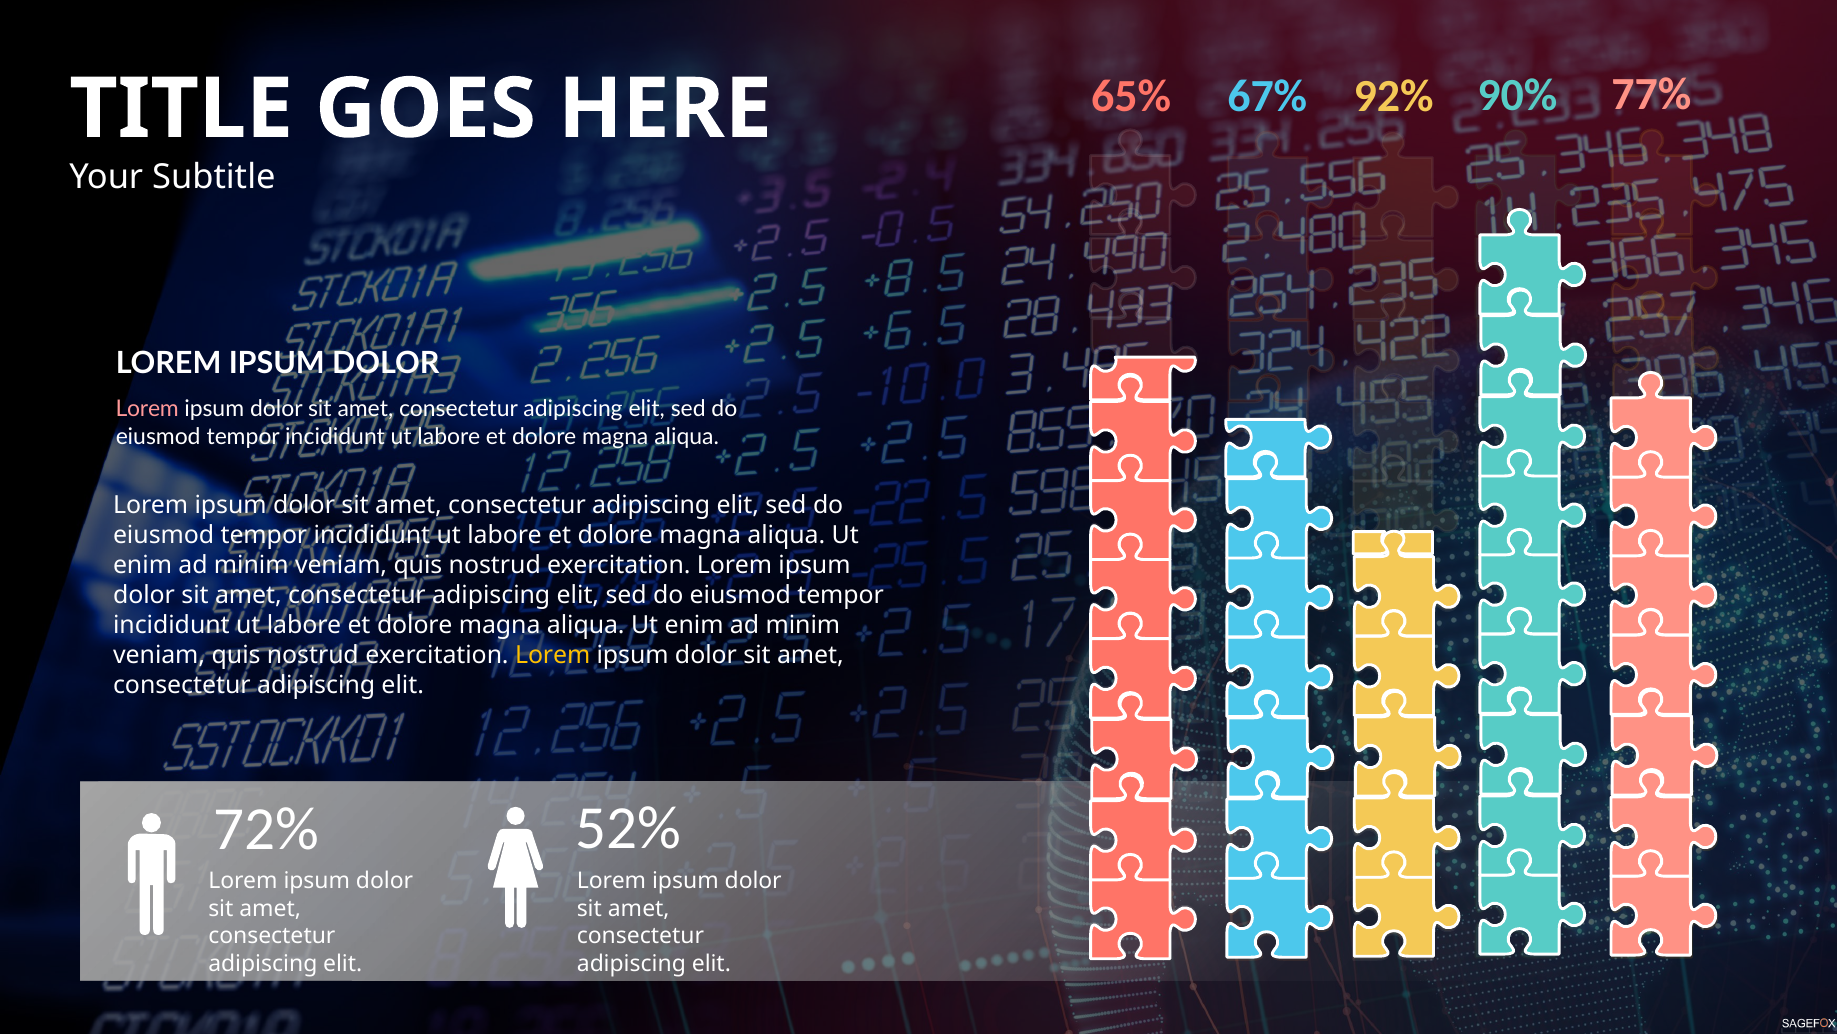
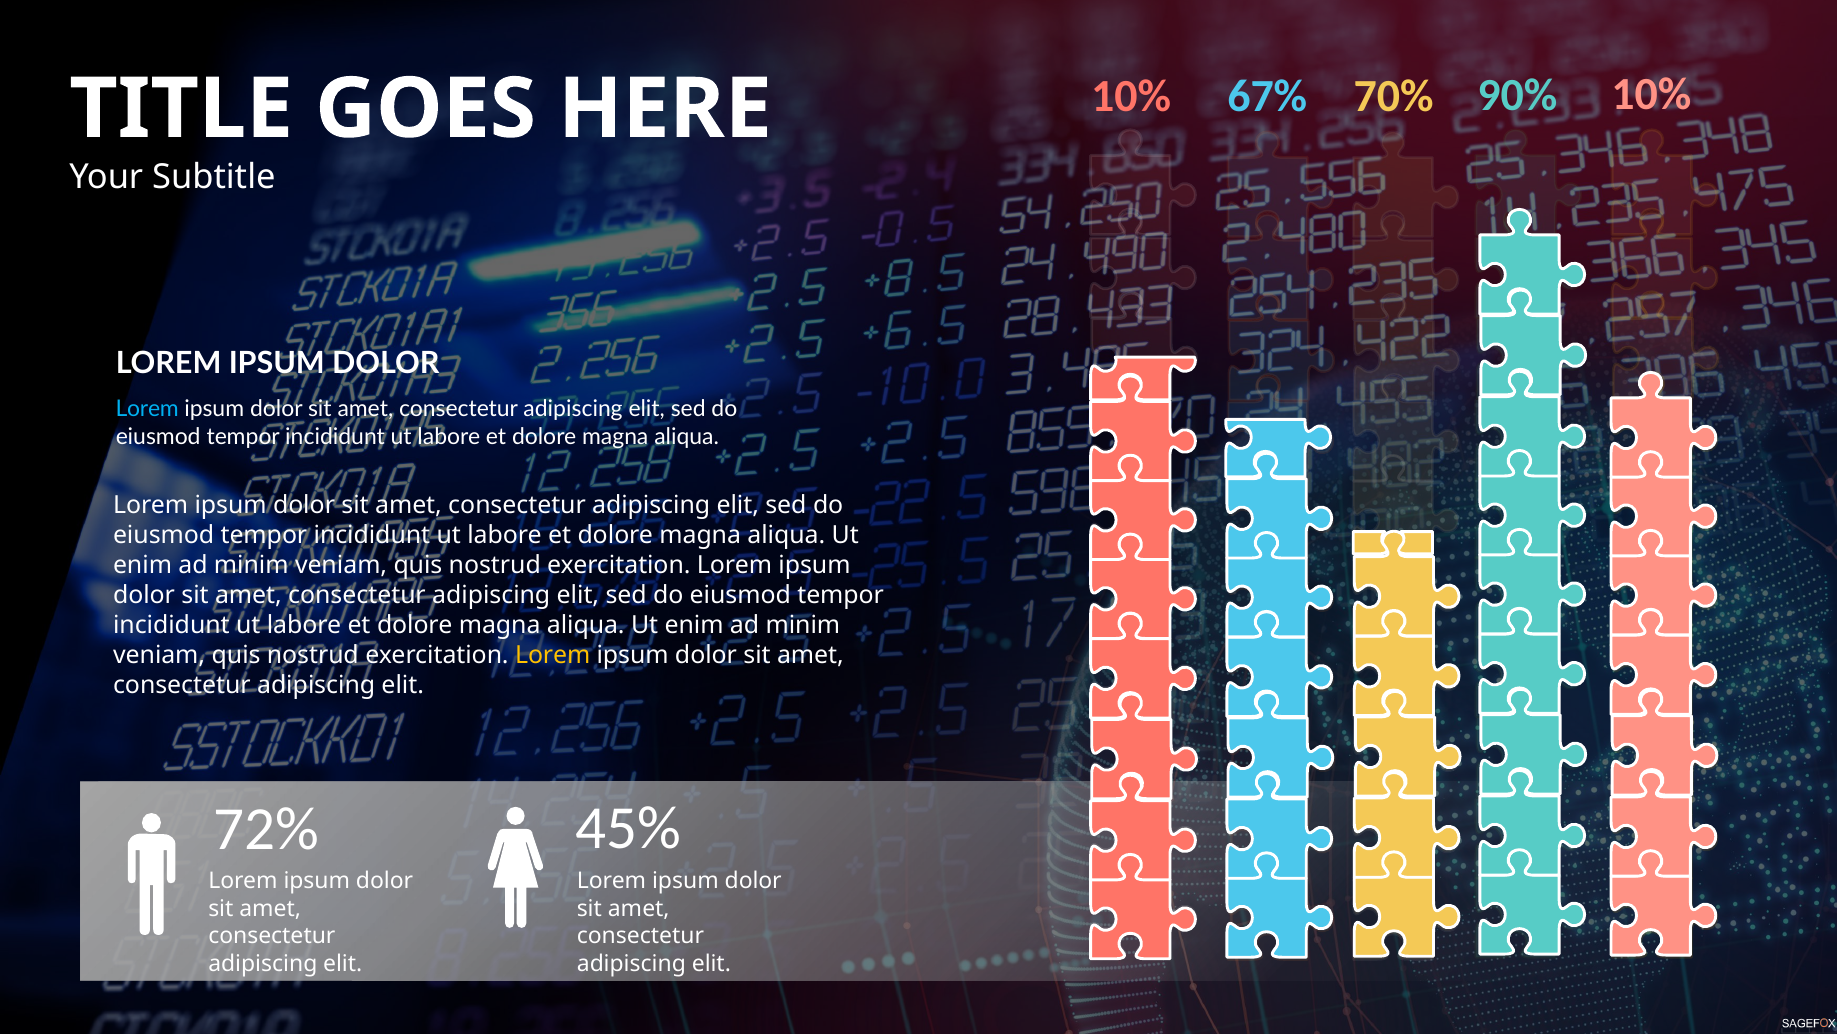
77%: 77% -> 10% (1651, 94)
65%: 65% -> 10% (1131, 96)
92%: 92% -> 70% (1394, 96)
Lorem colour: pink -> light blue (147, 409)
52%: 52% -> 45% (628, 828)
